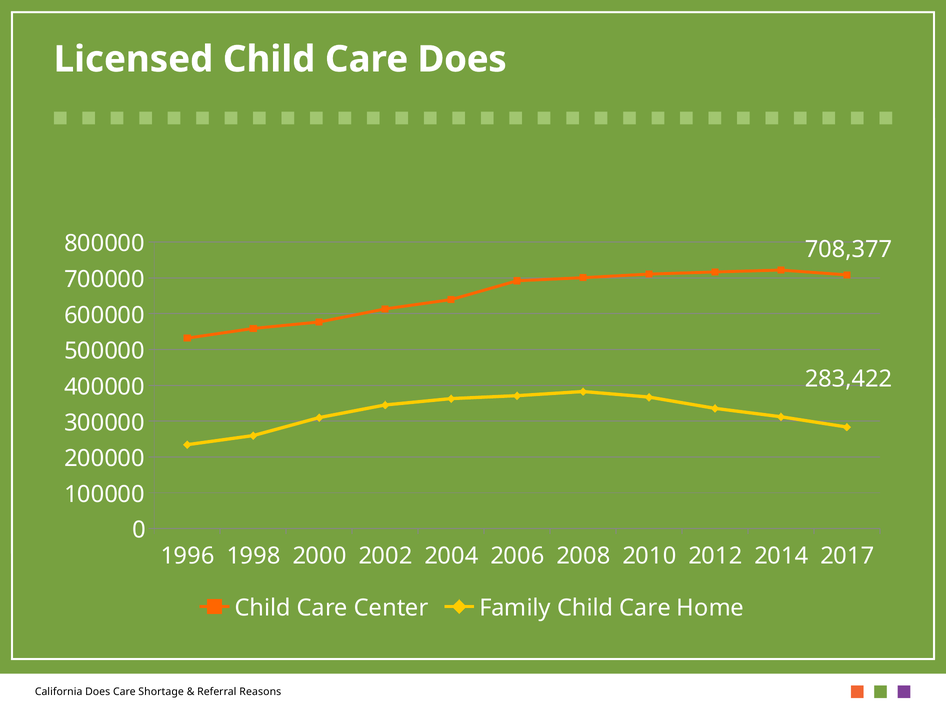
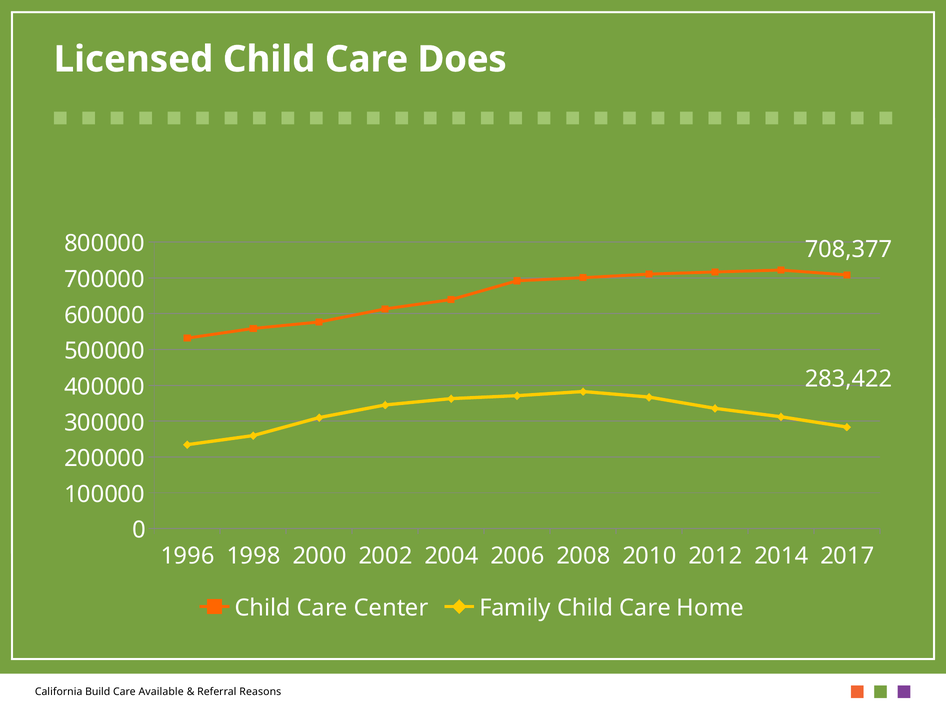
California Does: Does -> Build (98, 691)
Shortage: Shortage -> Available (161, 691)
